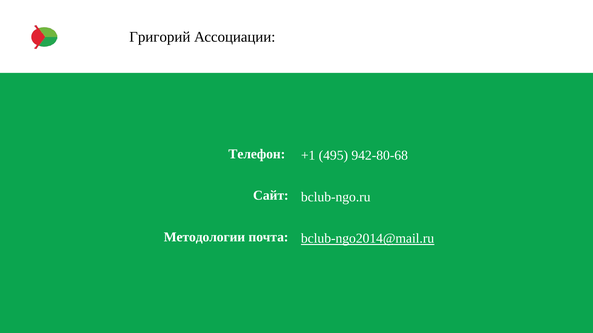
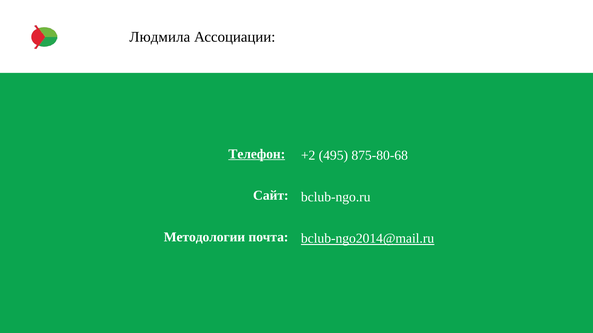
Григорий: Григорий -> Людмила (160, 37)
Телефон underline: none -> present (257, 154)
+1: +1 -> +2 (308, 156)
942-80-68: 942-80-68 -> 875-80-68 (380, 156)
